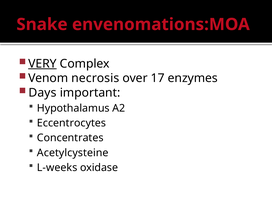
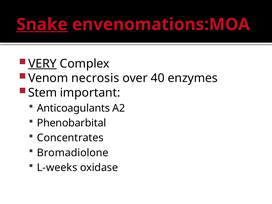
Snake underline: none -> present (42, 24)
17: 17 -> 40 (158, 78)
Days: Days -> Stem (43, 93)
Hypothalamus: Hypothalamus -> Anticoagulants (73, 108)
Eccentrocytes: Eccentrocytes -> Phenobarbital (72, 123)
Acetylcysteine: Acetylcysteine -> Bromadiolone (73, 153)
